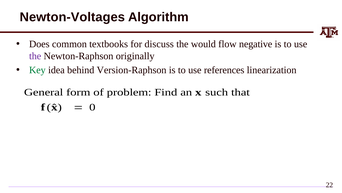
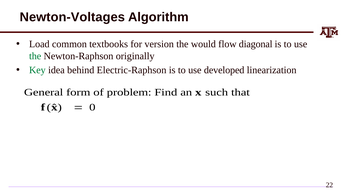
Does: Does -> Load (39, 44)
discuss: discuss -> version (159, 44)
negative: negative -> diagonal (256, 44)
the colour: purple -> green (35, 56)
Version-Raphson: Version-Raphson -> Electric-Raphson (132, 70)
references: references -> developed (224, 70)
